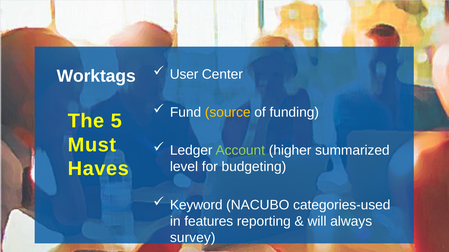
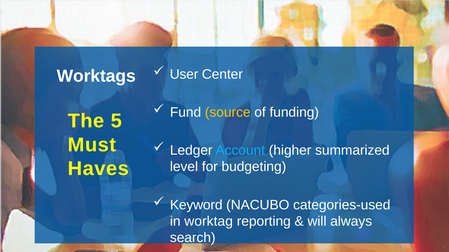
Account colour: light green -> light blue (240, 151)
features: features -> worktag (209, 222)
survey: survey -> search (193, 238)
